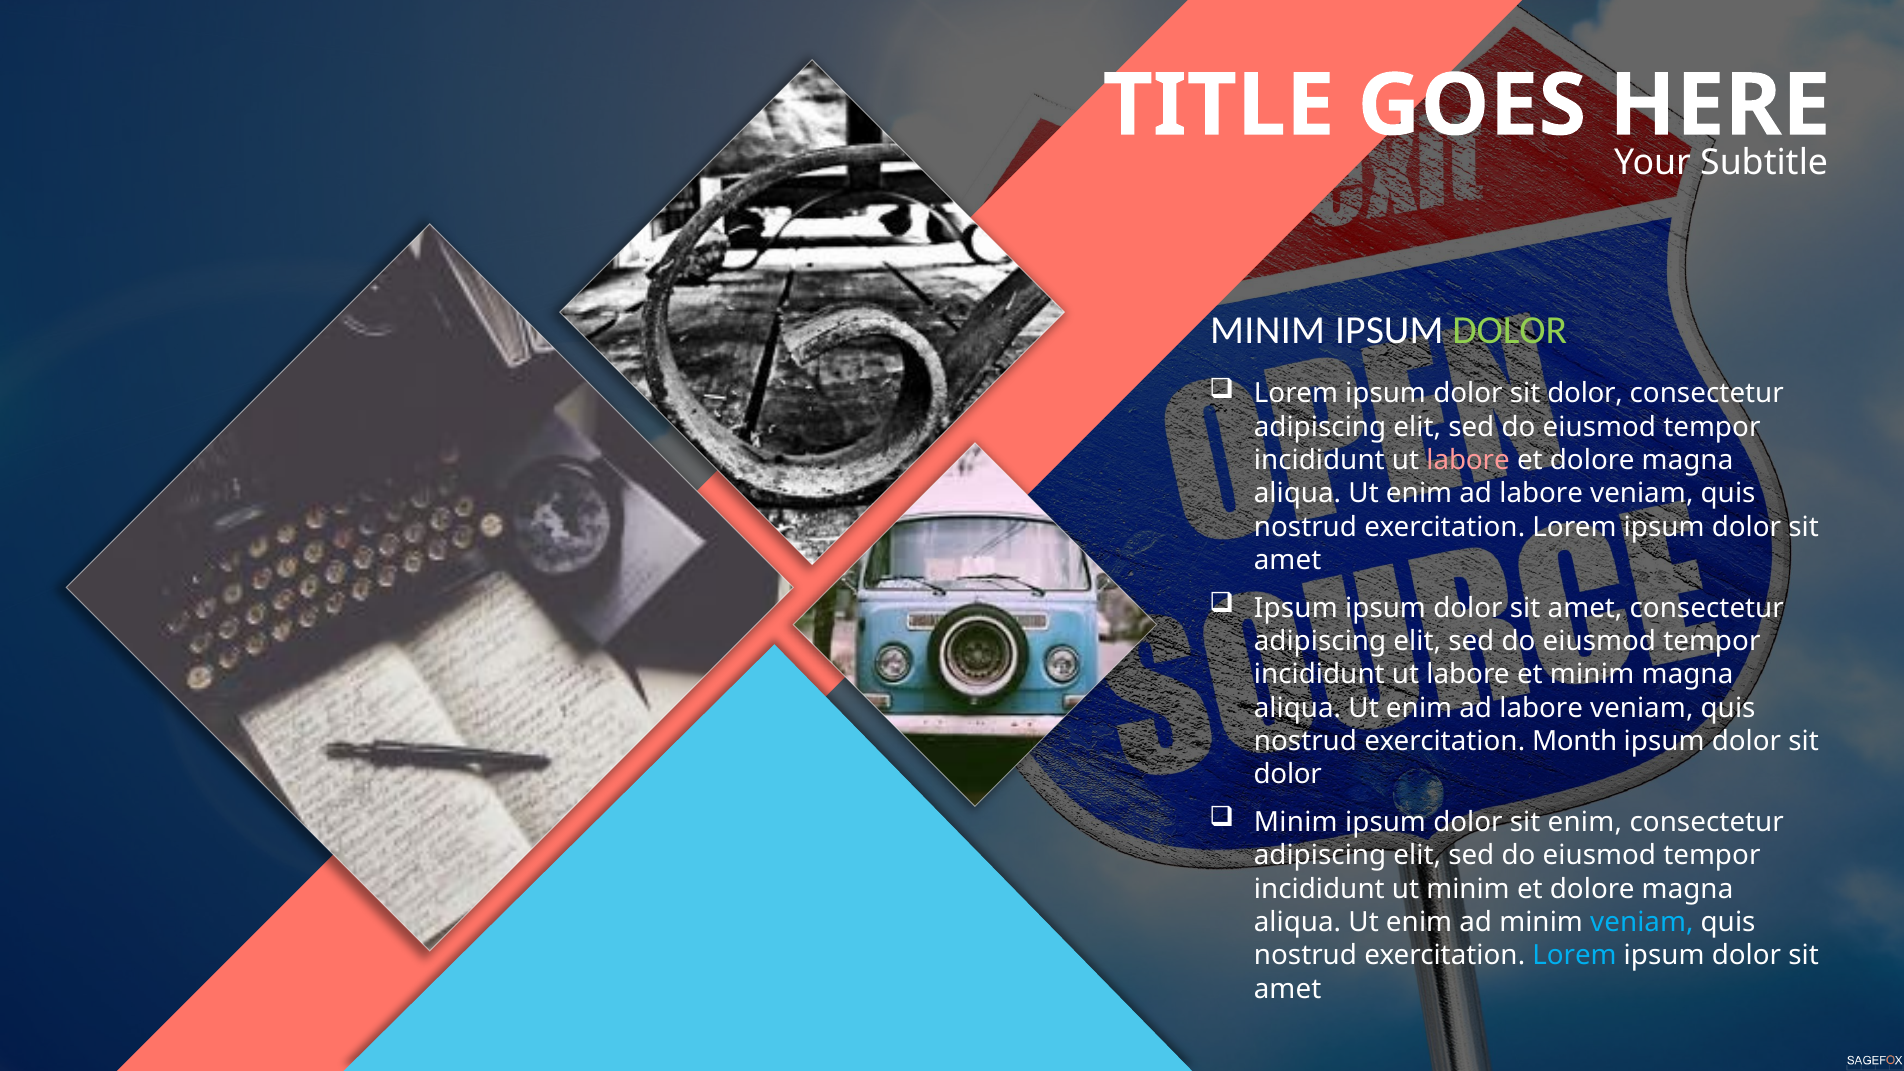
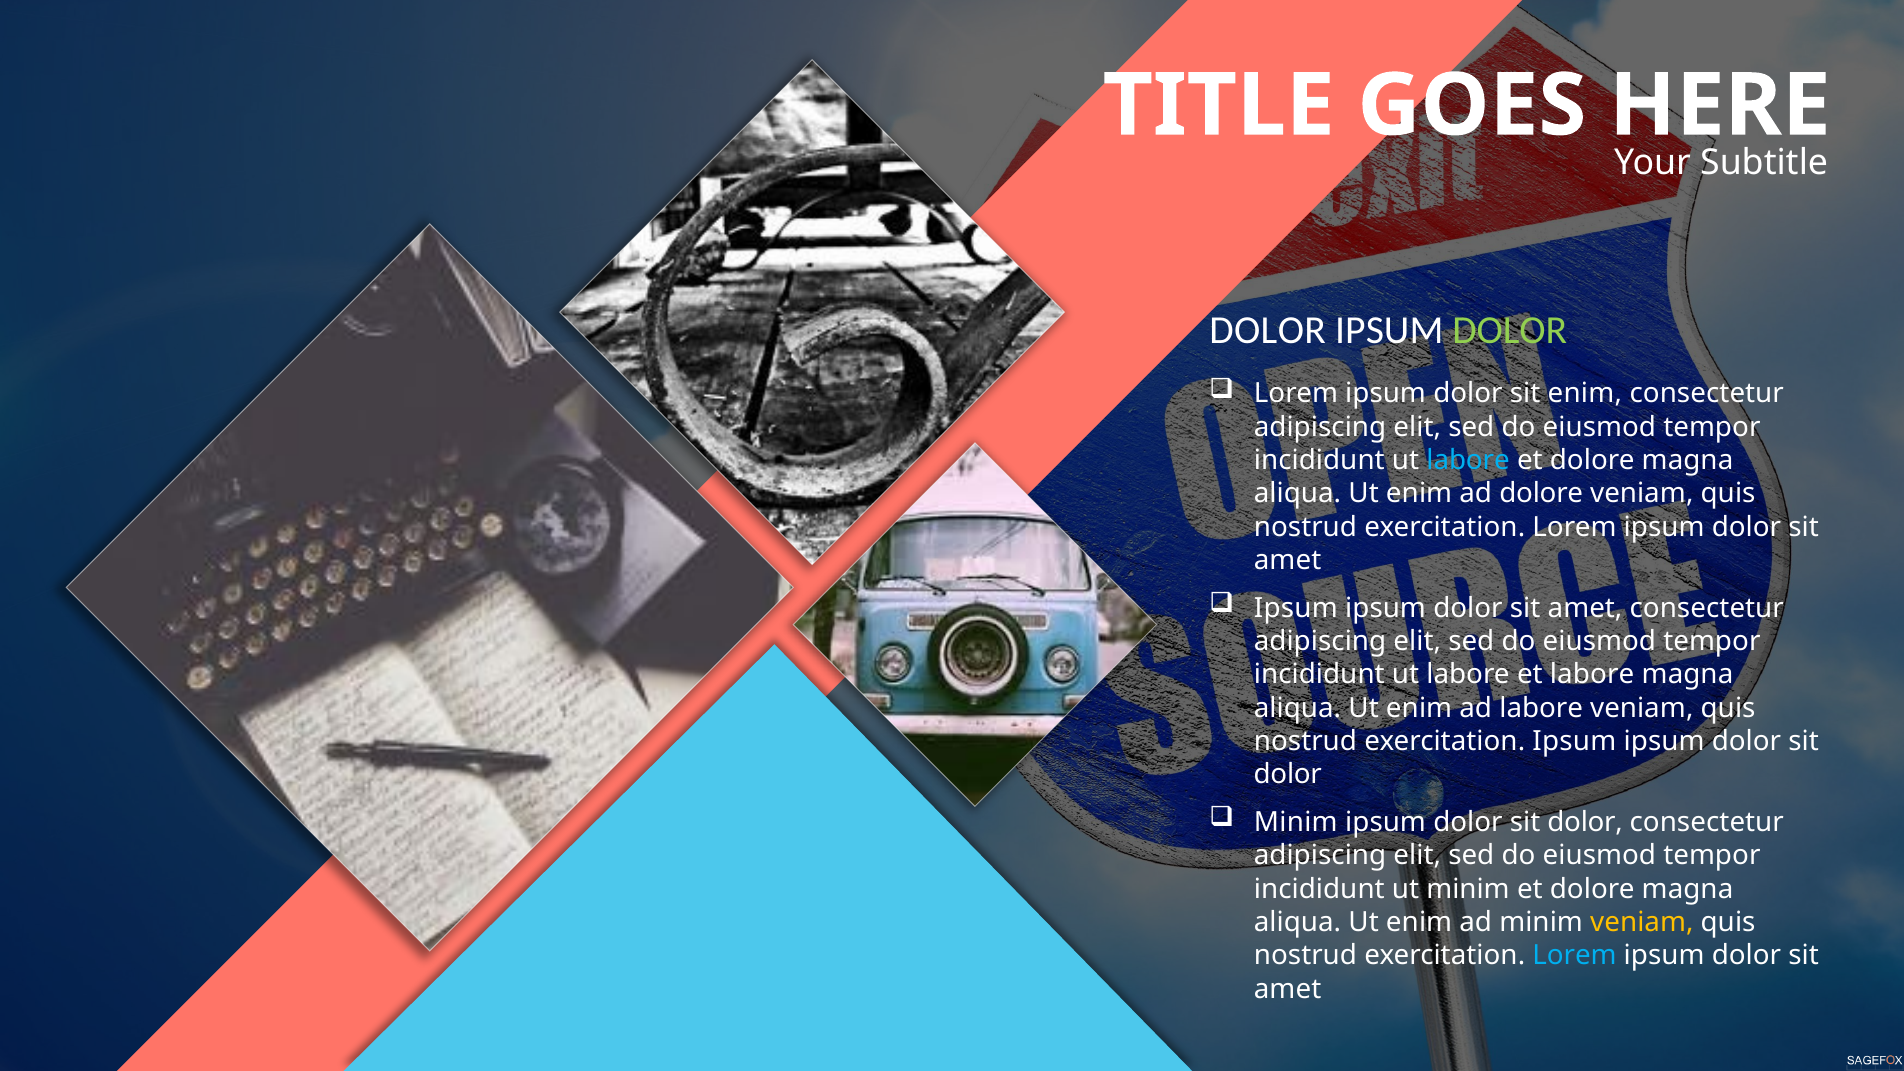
MINIM: MINIM -> DOLOR (1268, 330)
dolor: dolor -> enim (1585, 394)
labore colour: pink -> light blue (1468, 460)
labore: labore -> dolore (1541, 494)
et minim: minim -> labore (1592, 675)
exercitation Month: Month -> Ipsum (1574, 741)
enim: enim -> dolor (1585, 822)
veniam colour: light blue -> yellow (1642, 922)
